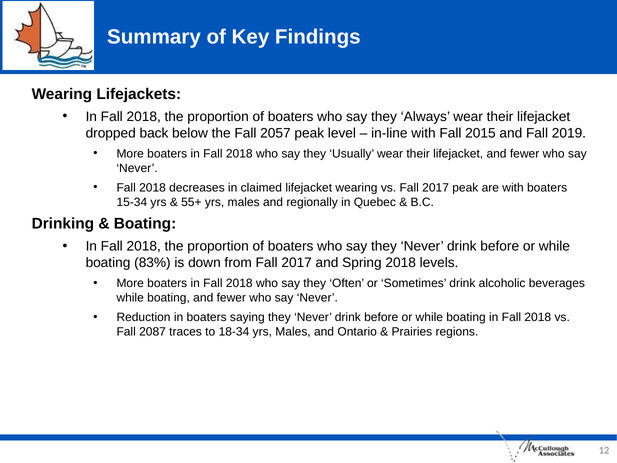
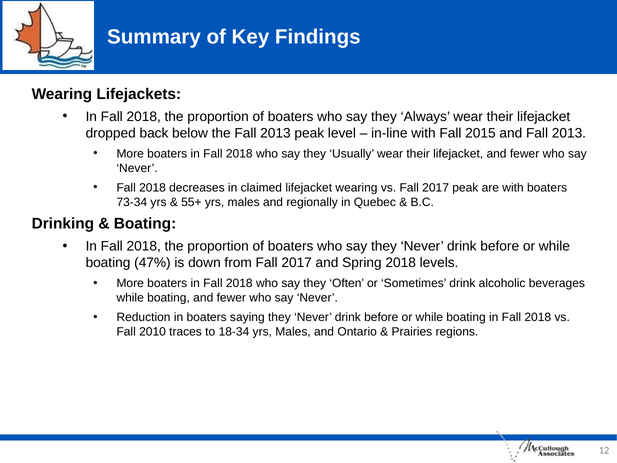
the Fall 2057: 2057 -> 2013 (275, 133)
and Fall 2019: 2019 -> 2013 (569, 133)
15-34: 15-34 -> 73-34 (132, 202)
83%: 83% -> 47% (152, 263)
2087: 2087 -> 2010 (153, 332)
